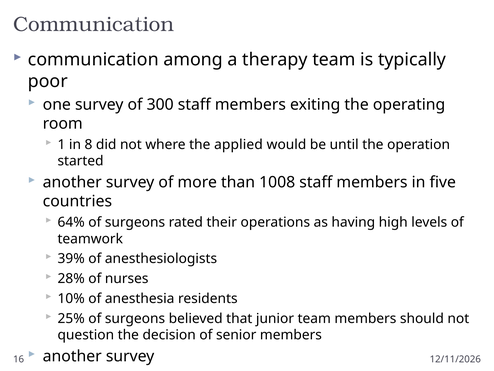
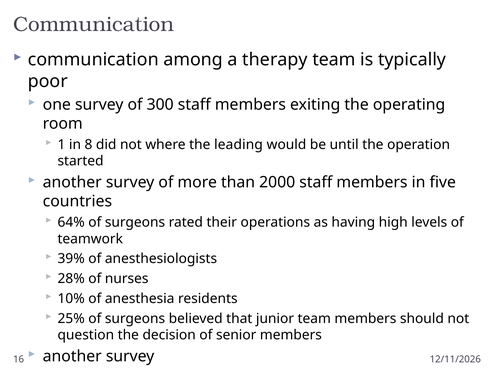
applied: applied -> leading (238, 144)
1008: 1008 -> 2000 (277, 182)
